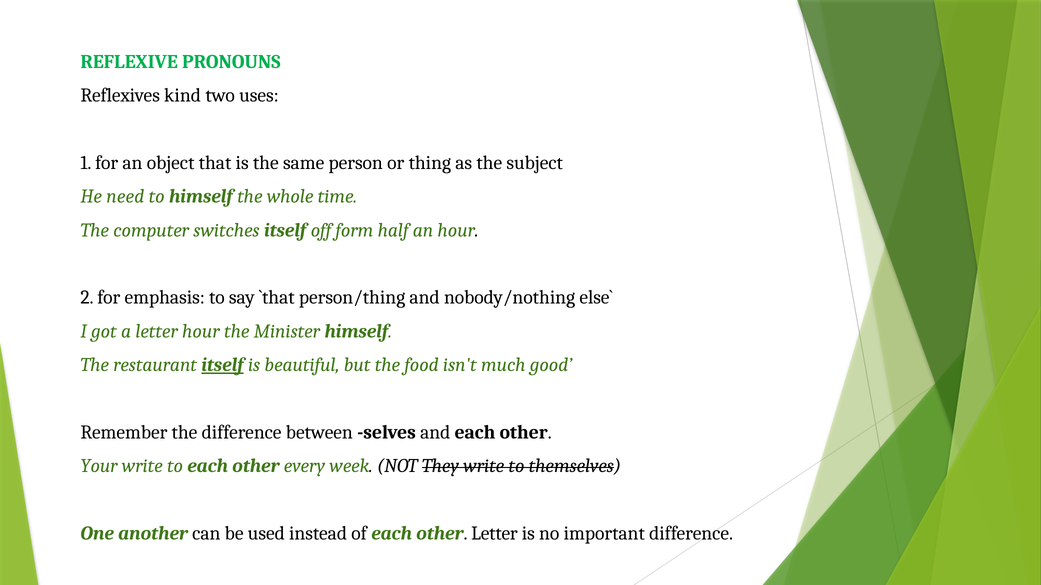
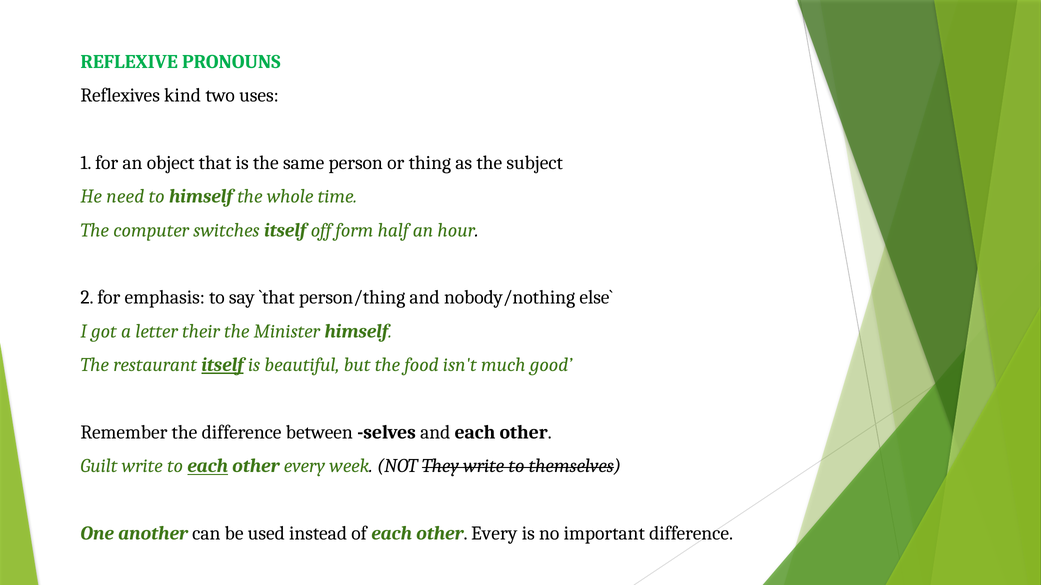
letter hour: hour -> their (201, 332)
Your: Your -> Guilt (99, 466)
each underline: none -> present (208, 466)
of each other Letter: Letter -> Every (494, 534)
